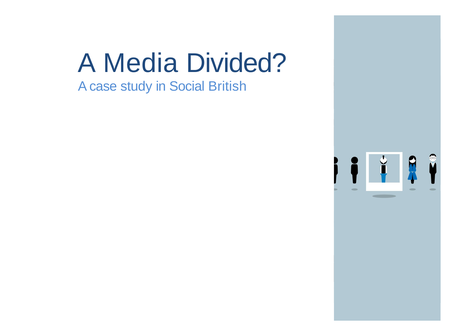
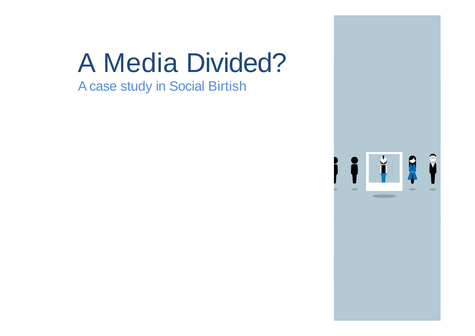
British: British -> Birtish (227, 86)
